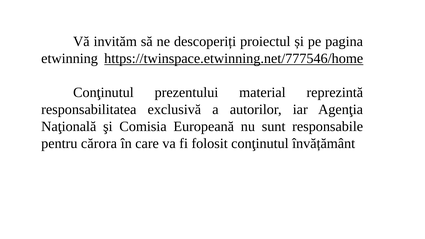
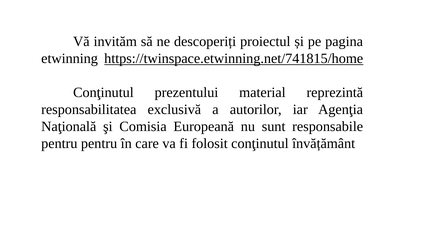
https://twinspace.etwinning.net/777546/home: https://twinspace.etwinning.net/777546/home -> https://twinspace.etwinning.net/741815/home (234, 59)
pentru cărora: cărora -> pentru (99, 144)
